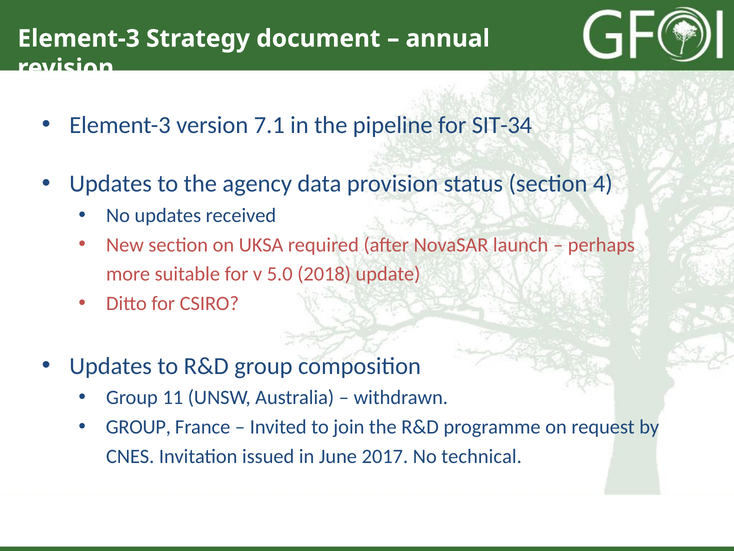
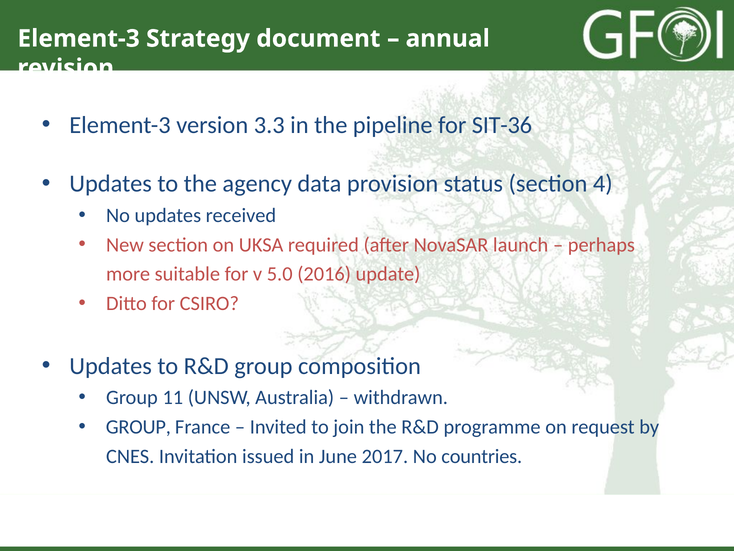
7.1: 7.1 -> 3.3 (269, 125)
SIT-34: SIT-34 -> SIT-36 (502, 125)
2018: 2018 -> 2016 (324, 274)
technical: technical -> countries (482, 456)
